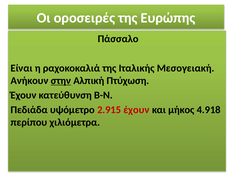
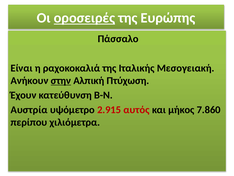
οροσειρές underline: none -> present (84, 18)
Πεδιάδα: Πεδιάδα -> Αυστρία (29, 110)
2.915 έχουν: έχουν -> αυτός (136, 110)
4.918: 4.918 -> 7.860 (209, 110)
